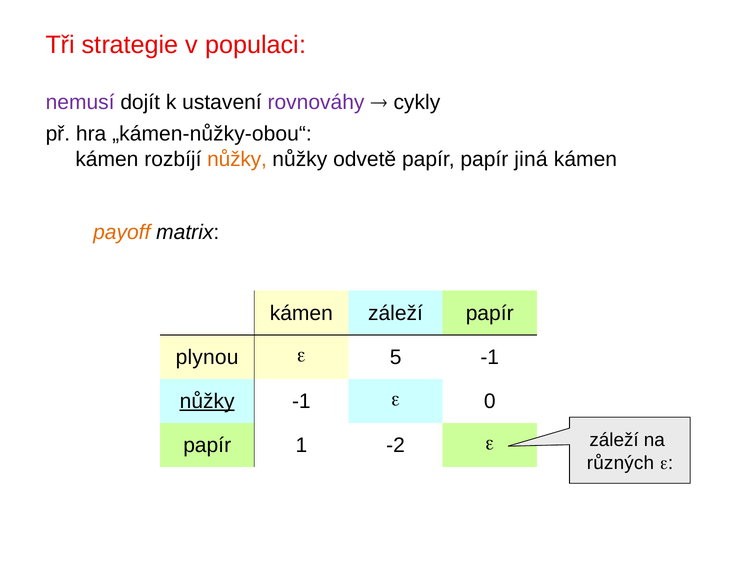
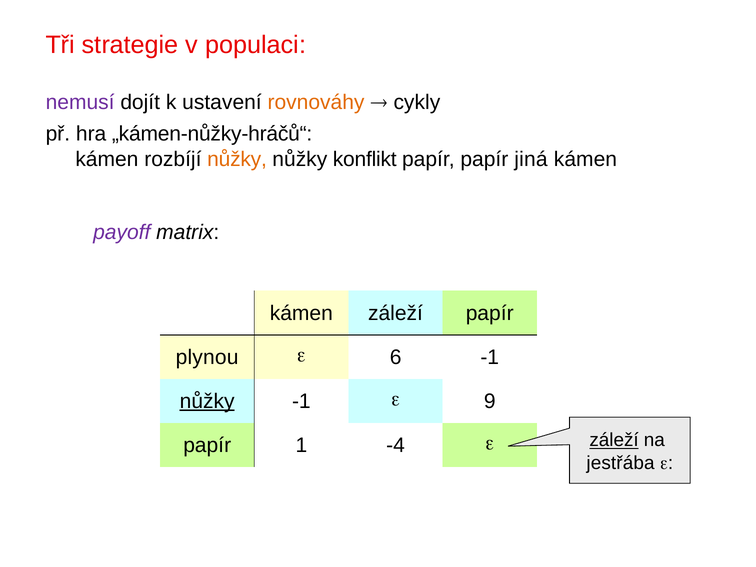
rovnováhy colour: purple -> orange (316, 102)
„kámen-nůžky-obou“: „kámen-nůžky-obou“ -> „kámen-nůžky-hráčů“ (212, 134)
odvetě: odvetě -> konflikt (365, 159)
payoff colour: orange -> purple (122, 232)
5: 5 -> 6 (396, 357)
0: 0 -> 9 (490, 401)
-2: -2 -> -4 (396, 445)
záleží underline: none -> present (614, 440)
různých: různých -> jestřába (620, 463)
